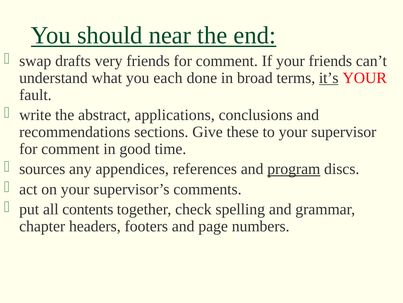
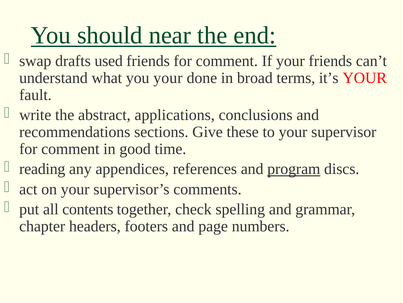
very: very -> used (109, 61)
you each: each -> your (168, 78)
it’s underline: present -> none (329, 78)
sources: sources -> reading (42, 169)
